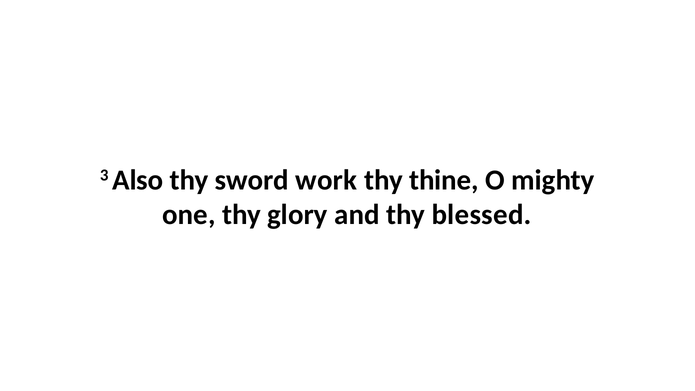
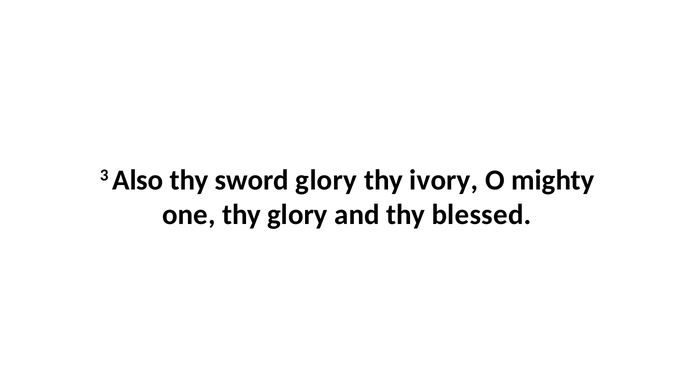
sword work: work -> glory (326, 180)
thine: thine -> ivory (444, 180)
